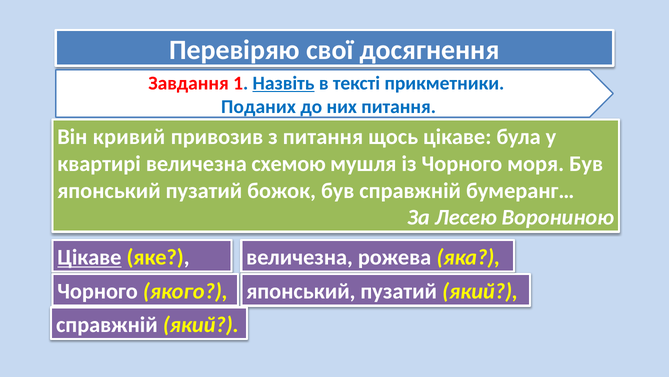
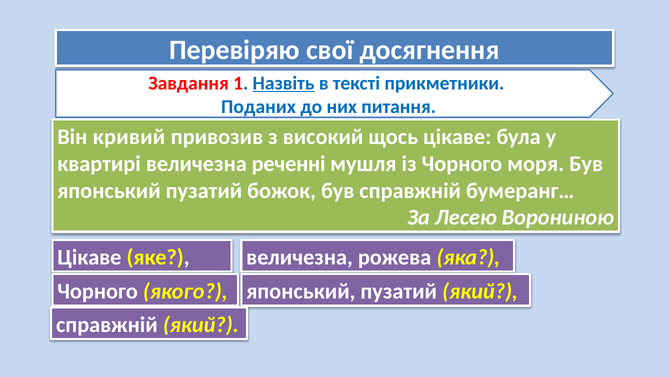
з питання: питання -> високий (323, 137)
схемою: схемою -> реченні (289, 164)
Цікаве underline: present -> none (89, 257)
